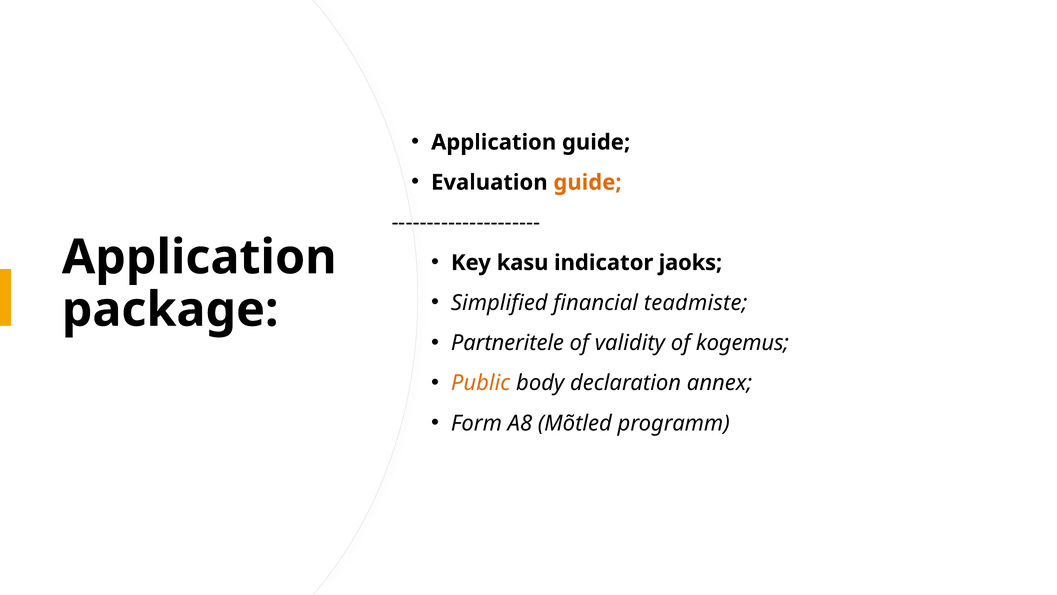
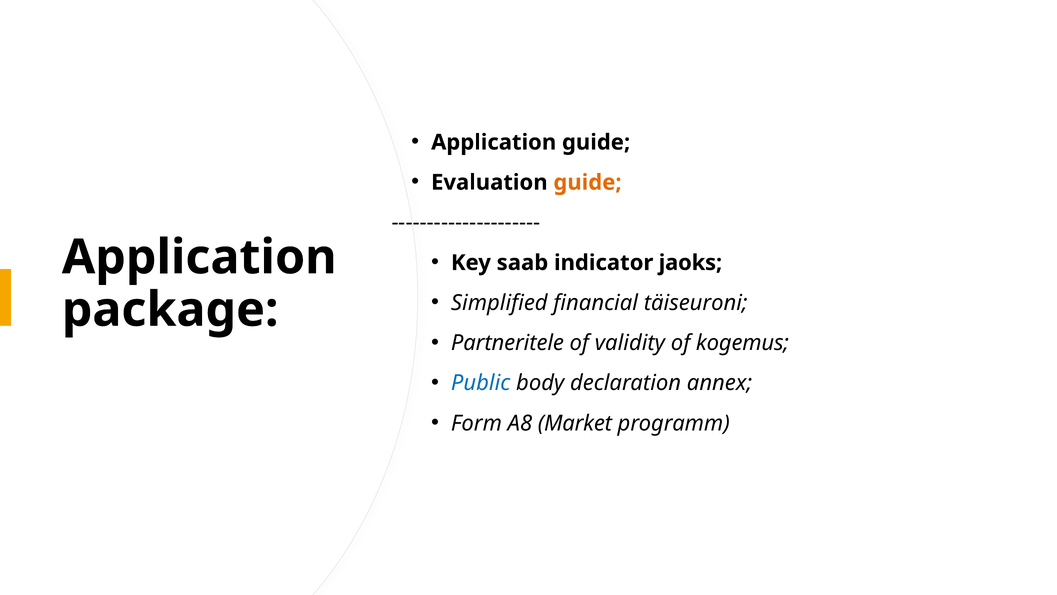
kasu: kasu -> saab (522, 263)
teadmiste: teadmiste -> täiseuroni (696, 303)
Public colour: orange -> blue (481, 383)
Mõtled: Mõtled -> Market (575, 423)
